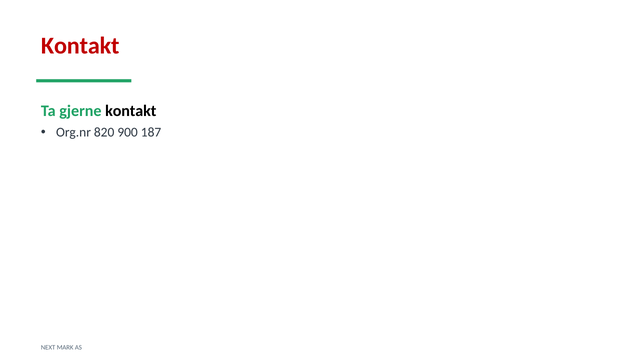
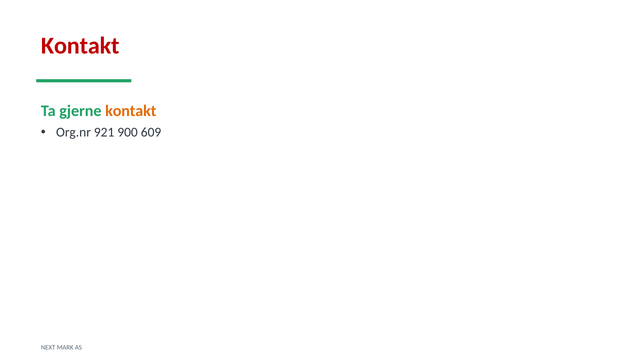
kontakt colour: black -> orange (131, 111)
820: 820 -> 921 (104, 132)
187: 187 -> 609 (151, 132)
